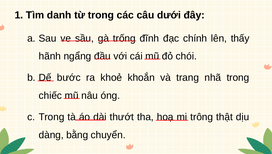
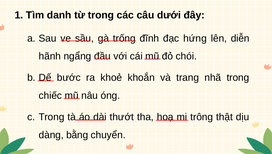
chính: chính -> hứng (195, 38)
thấy: thấy -> diễn (240, 38)
